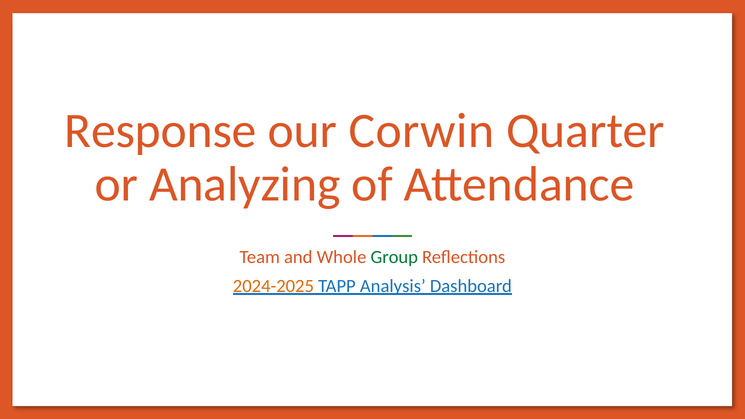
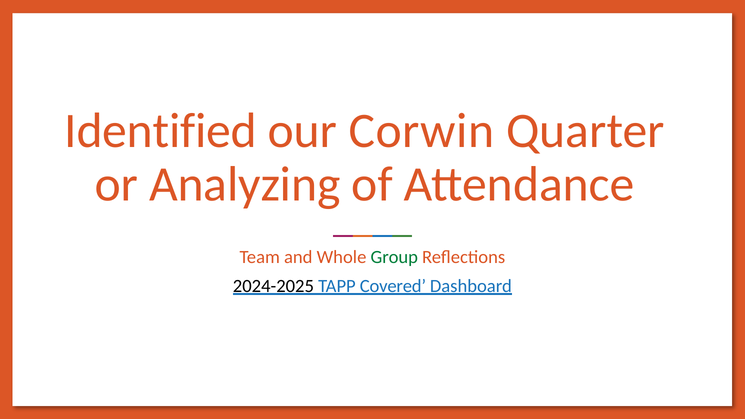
Response: Response -> Identified (161, 131)
2024-2025 colour: orange -> black (273, 286)
Analysis: Analysis -> Covered (393, 286)
